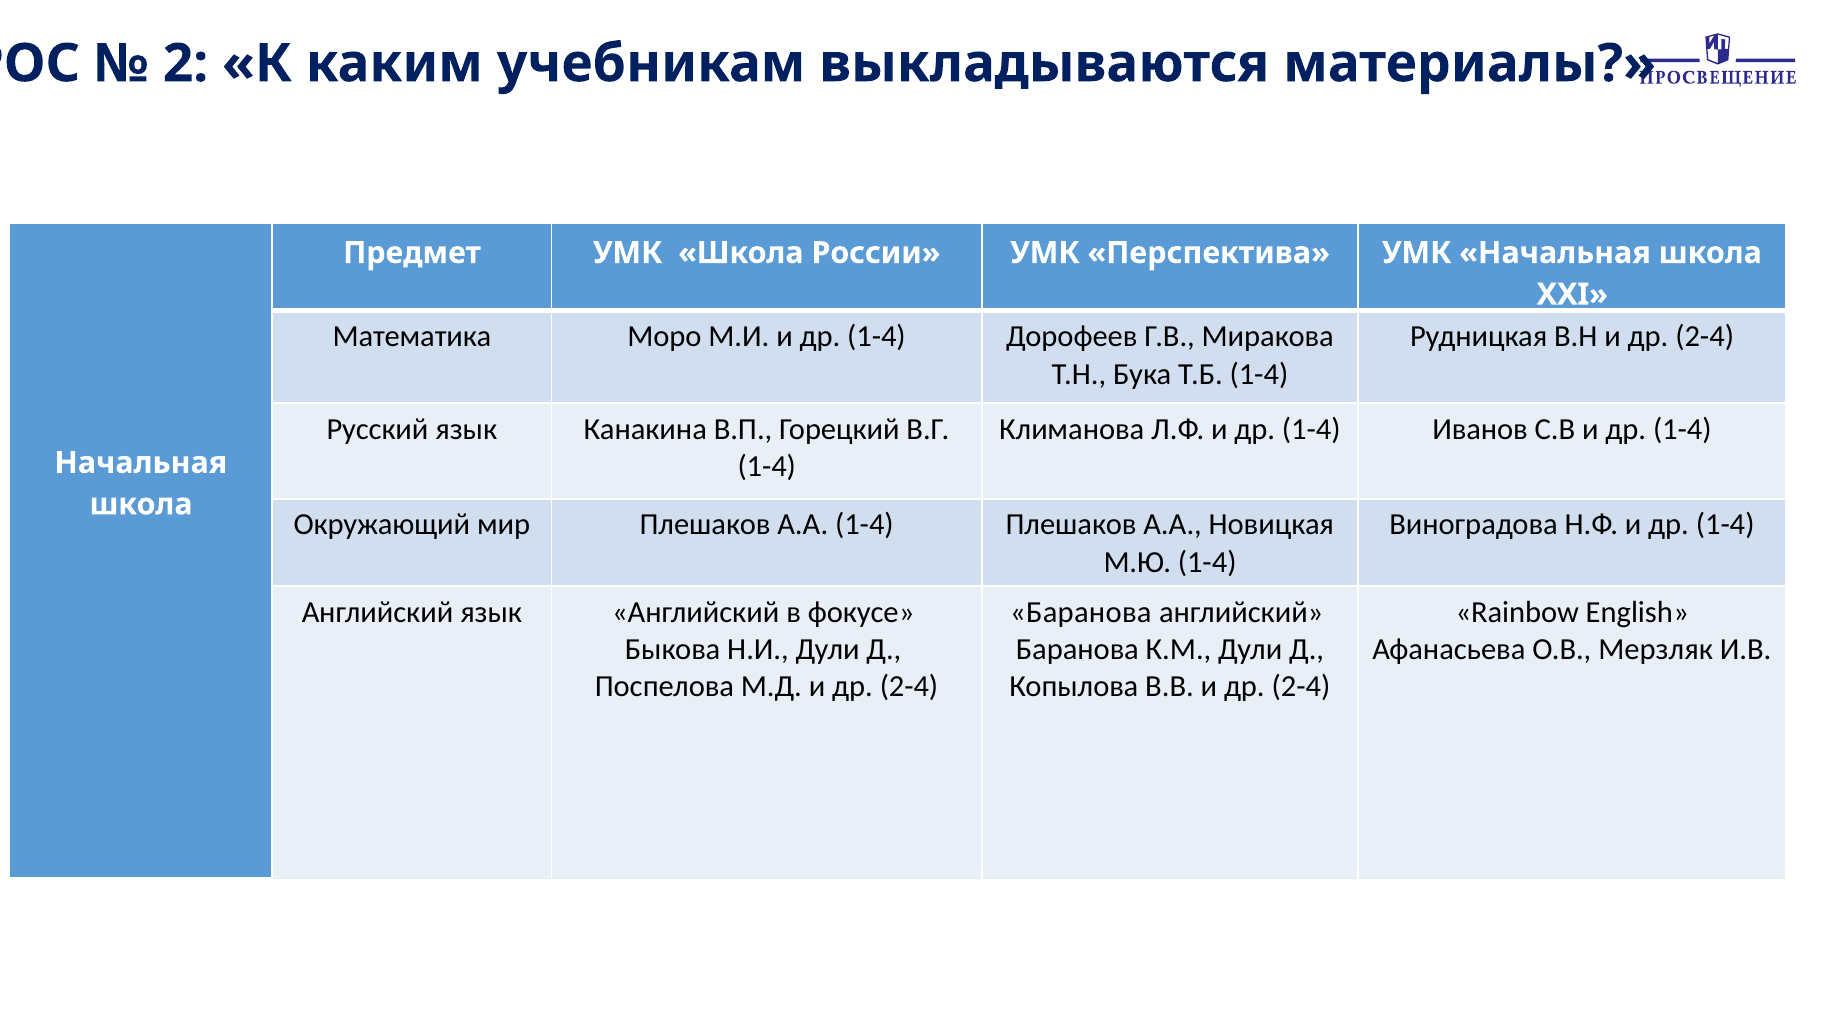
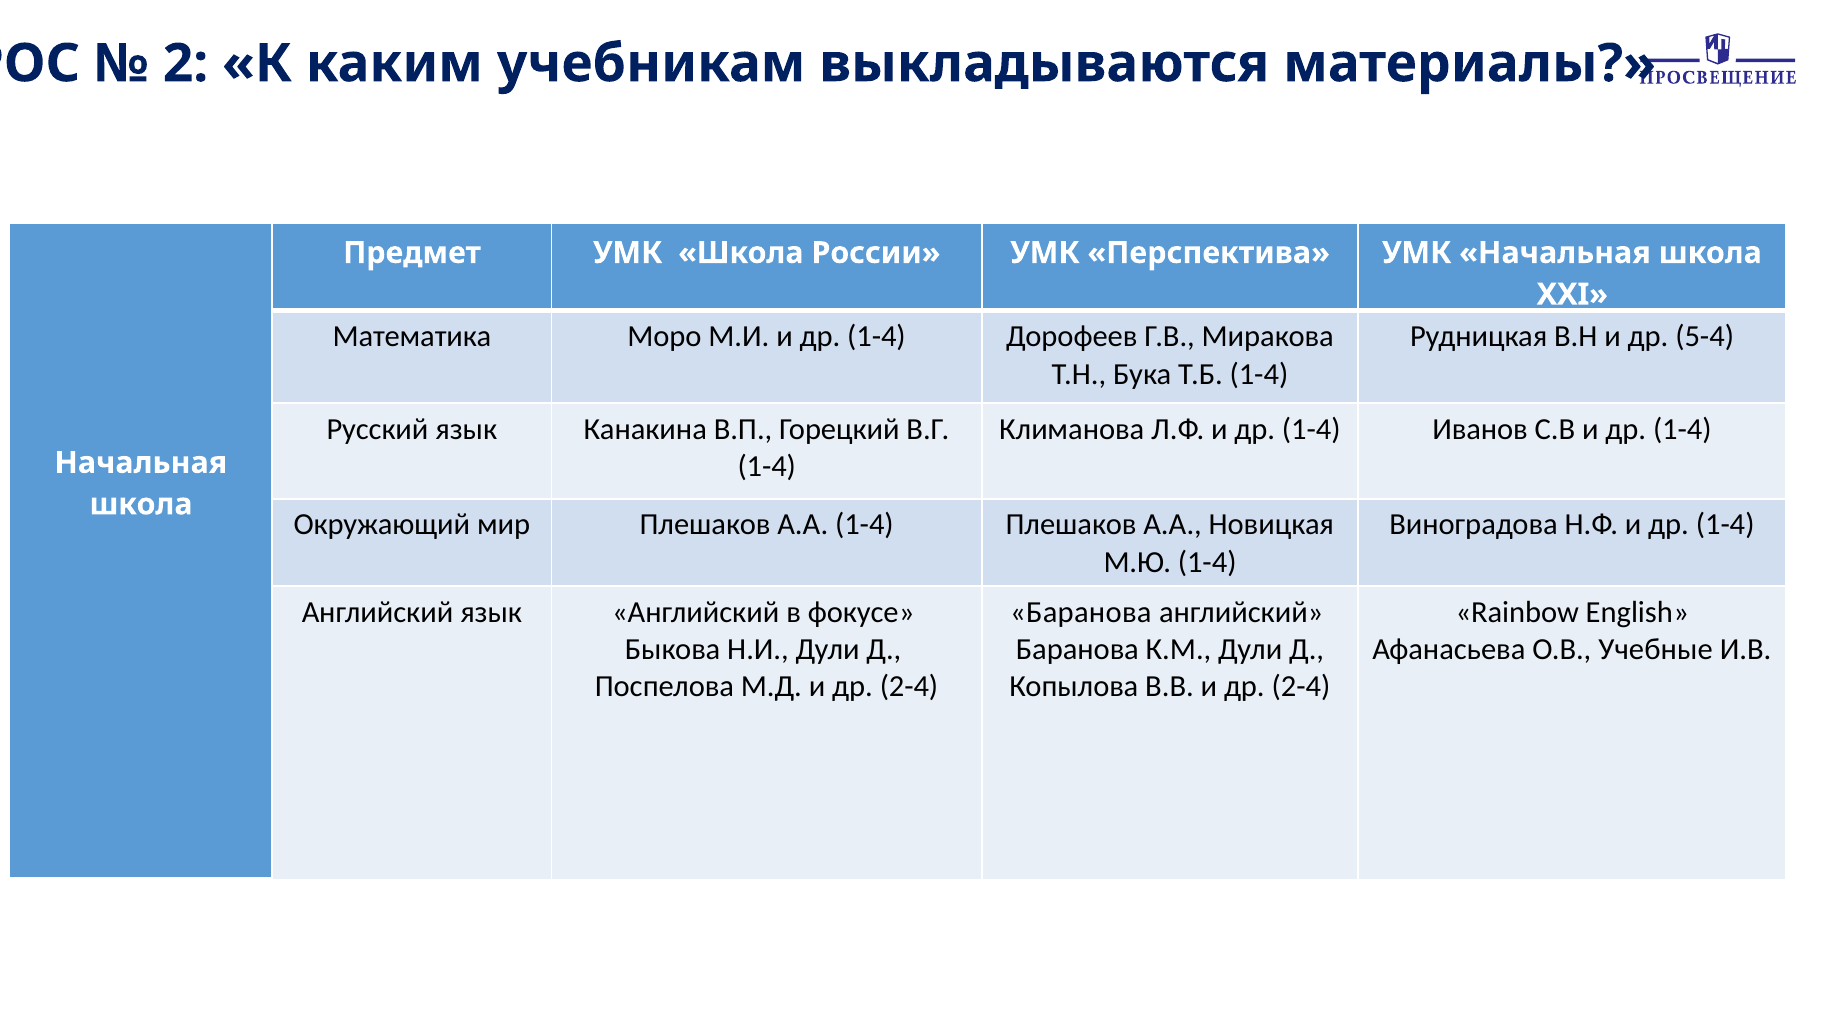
В.Н и др 2-4: 2-4 -> 5-4 (1705, 337)
Мерзляк: Мерзляк -> Учебные (1656, 649)
